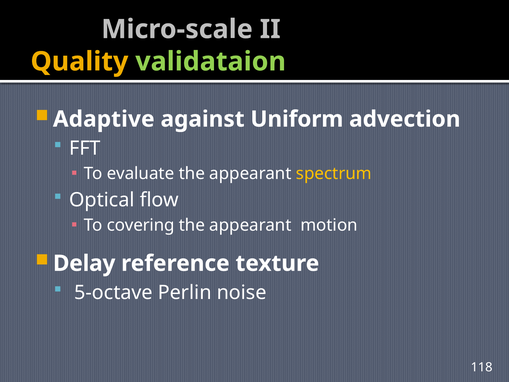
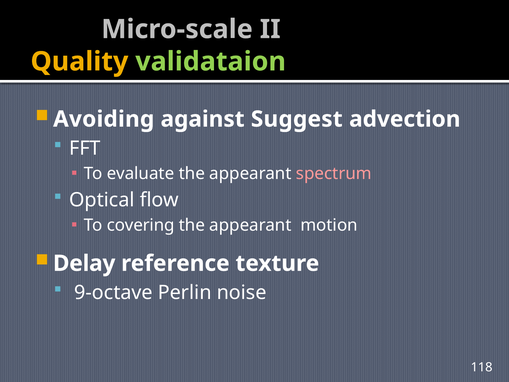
Adaptive: Adaptive -> Avoiding (104, 119)
Uniform: Uniform -> Suggest (297, 119)
spectrum colour: yellow -> pink (334, 174)
5-octave: 5-octave -> 9-octave (114, 292)
